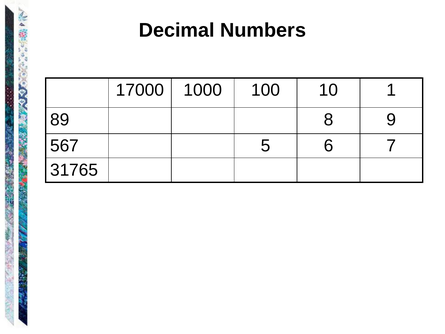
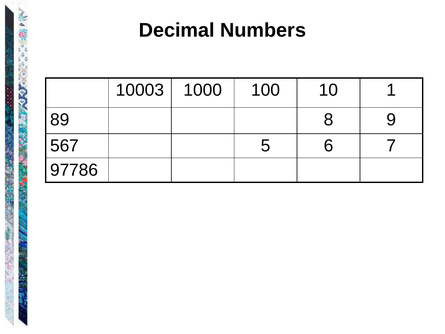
17000: 17000 -> 10003 (140, 90)
31765: 31765 -> 97786 (74, 170)
